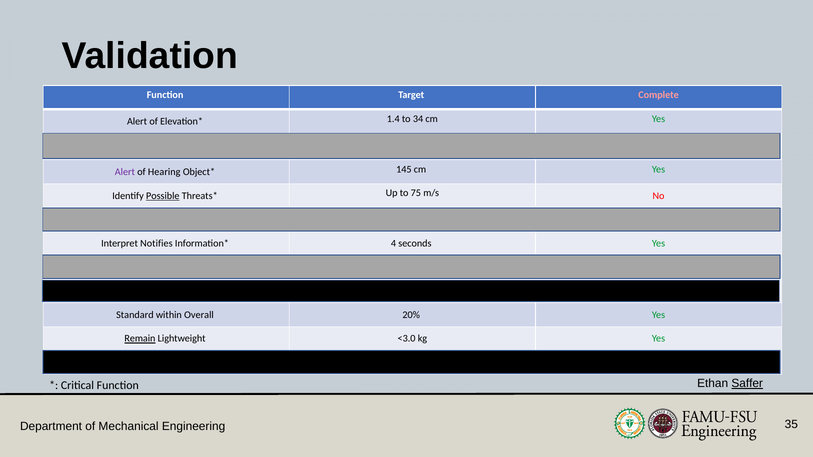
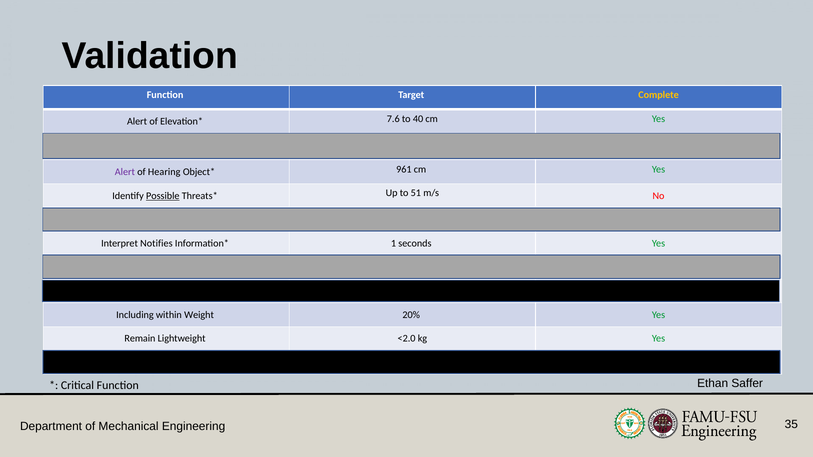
Complete colour: pink -> yellow (659, 95)
1.4: 1.4 -> 7.6 (393, 119)
34: 34 -> 40 (418, 119)
145: 145 -> 961 (404, 169)
75: 75 -> 51 (416, 193)
4: 4 -> 1 (393, 243)
Standard: Standard -> Including (135, 315)
Overall: Overall -> Weight (199, 315)
Remain underline: present -> none (140, 339)
<3.0: <3.0 -> <2.0 (407, 339)
Saffer underline: present -> none (747, 384)
